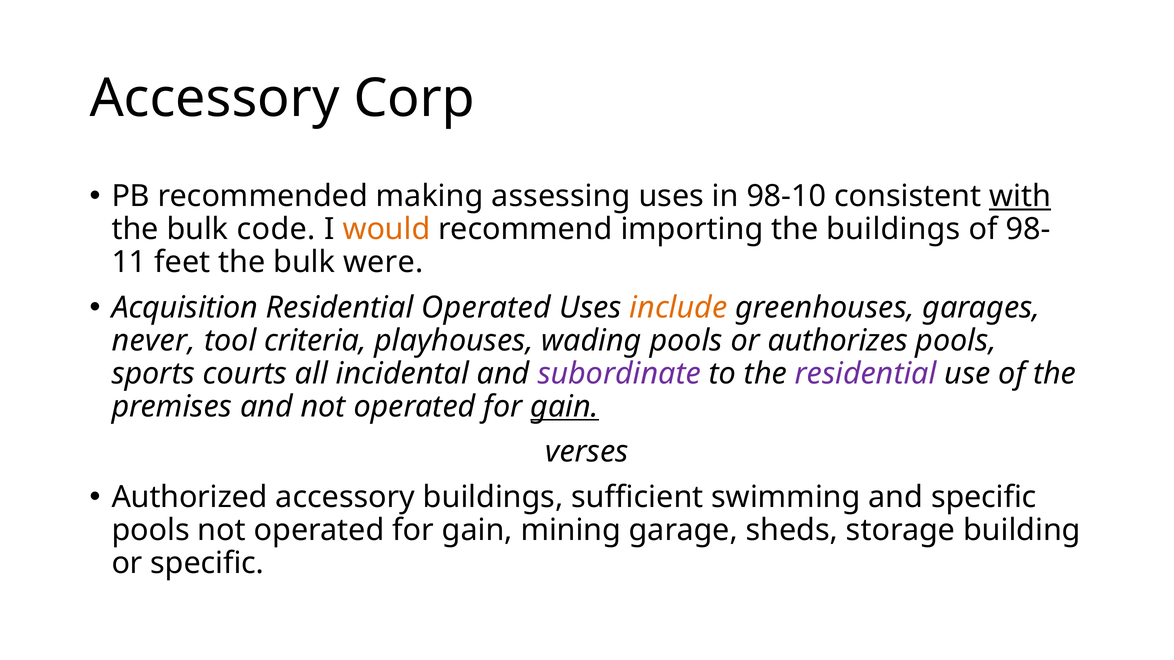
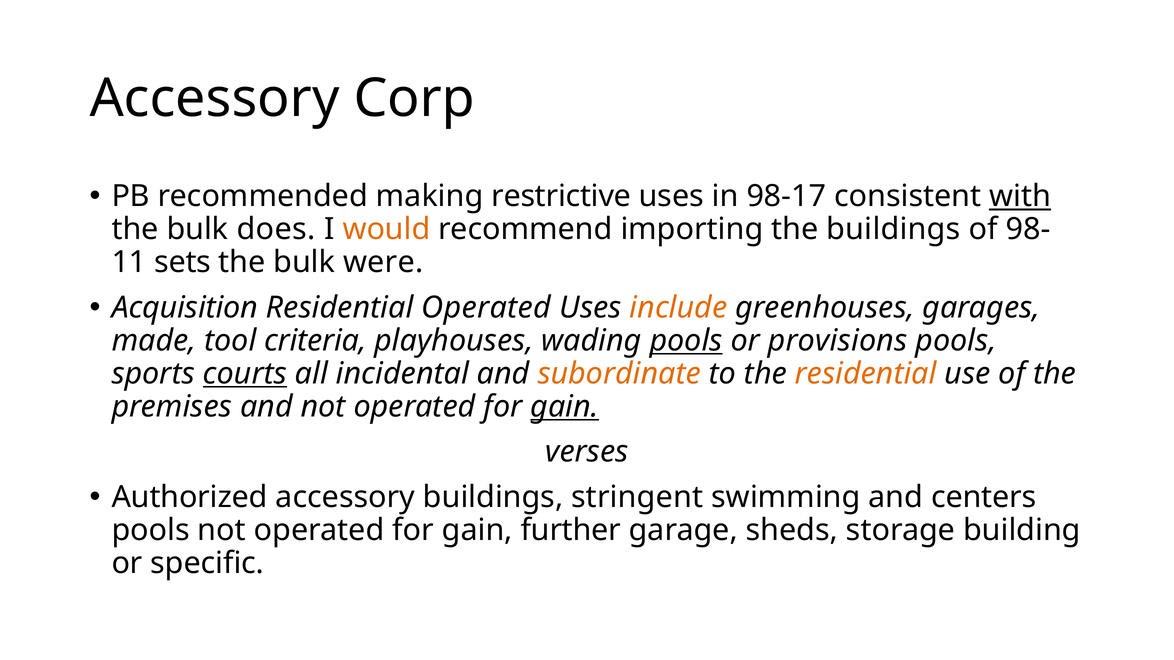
assessing: assessing -> restrictive (561, 197)
98-10: 98-10 -> 98-17 (786, 197)
code: code -> does (276, 230)
feet: feet -> sets (183, 263)
never: never -> made (154, 341)
pools underline: none -> present (686, 341)
authorizes: authorizes -> provisions (838, 341)
courts underline: none -> present (245, 374)
subordinate colour: purple -> orange (619, 374)
residential colour: purple -> orange (866, 374)
sufficient: sufficient -> stringent (637, 497)
and specific: specific -> centers (984, 497)
mining: mining -> further (571, 530)
